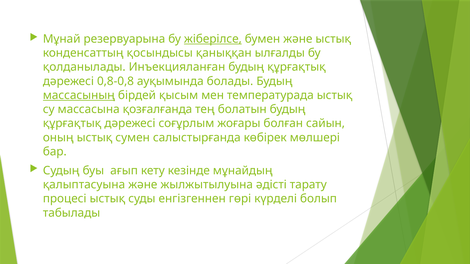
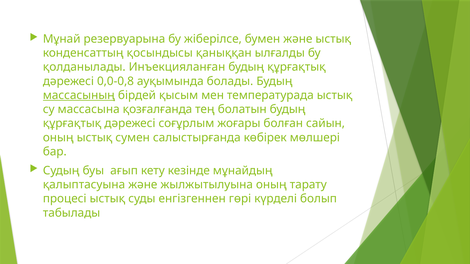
жіберілсе underline: present -> none (213, 39)
0,8-0,8: 0,8-0,8 -> 0,0-0,8 (115, 81)
жылжытылуына әдісті: әдісті -> оның (271, 185)
